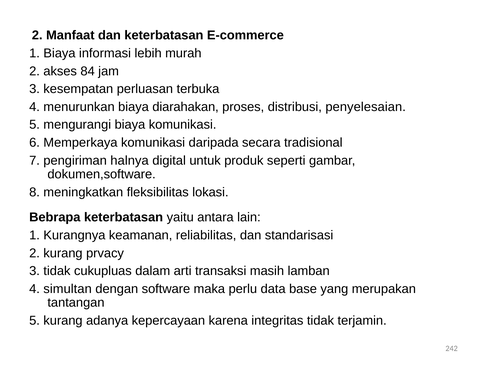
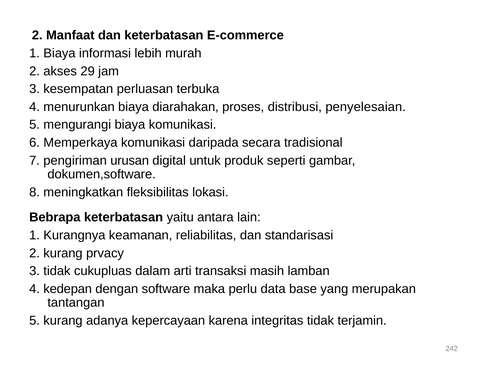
84: 84 -> 29 (88, 71)
halnya: halnya -> urusan (130, 161)
simultan: simultan -> kedepan (68, 289)
